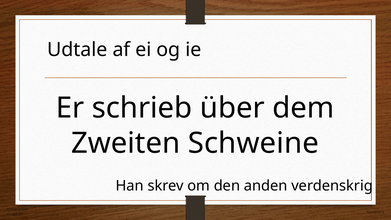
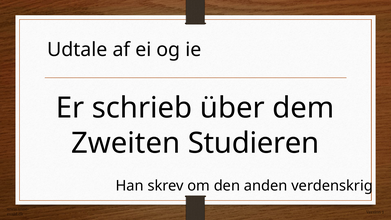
Schweine: Schweine -> Studieren (254, 143)
